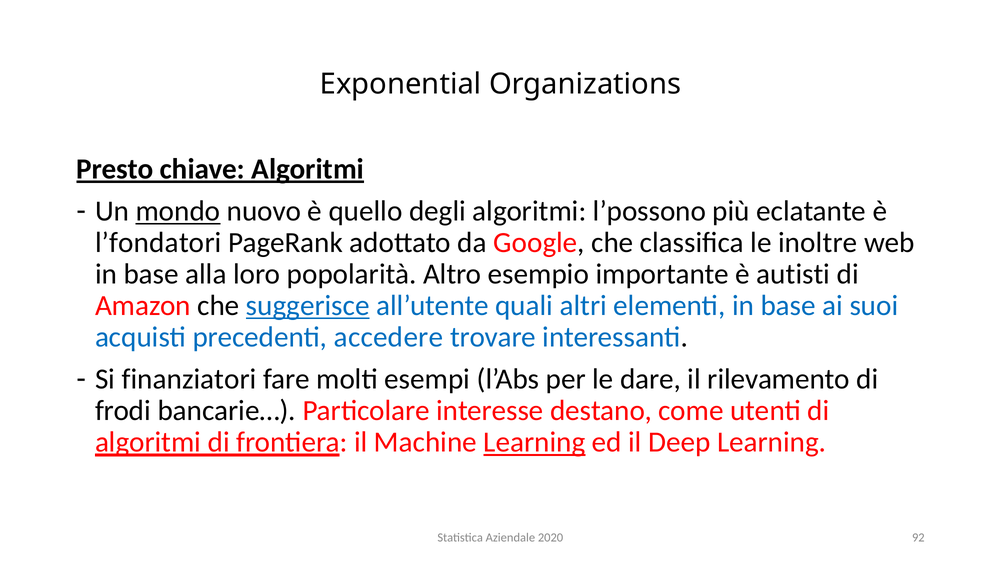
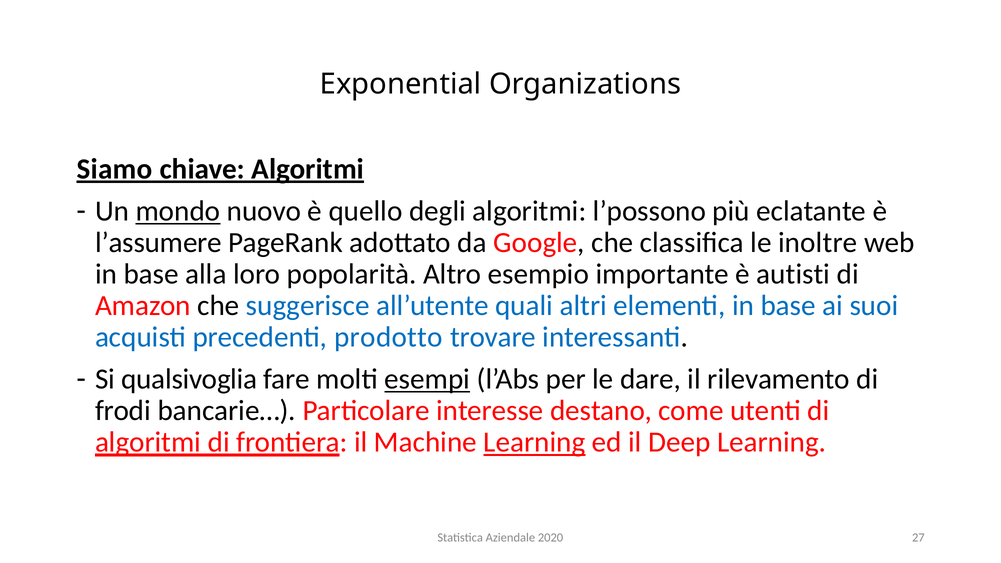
Presto: Presto -> Siamo (115, 169)
l’fondatori: l’fondatori -> l’assumere (158, 243)
suggerisce underline: present -> none (308, 306)
accedere: accedere -> prodotto (389, 337)
finanziatori: finanziatori -> qualsivoglia (189, 379)
esempi underline: none -> present (427, 379)
92: 92 -> 27 (918, 538)
